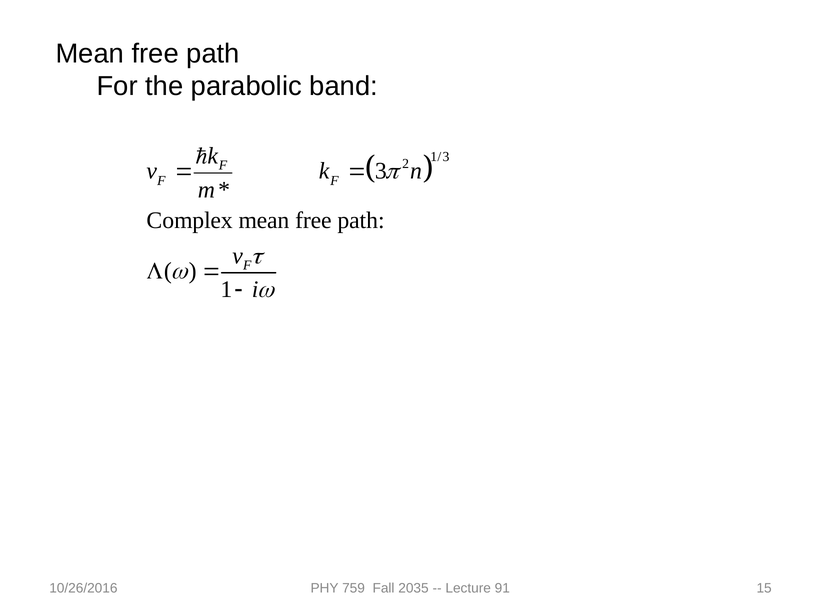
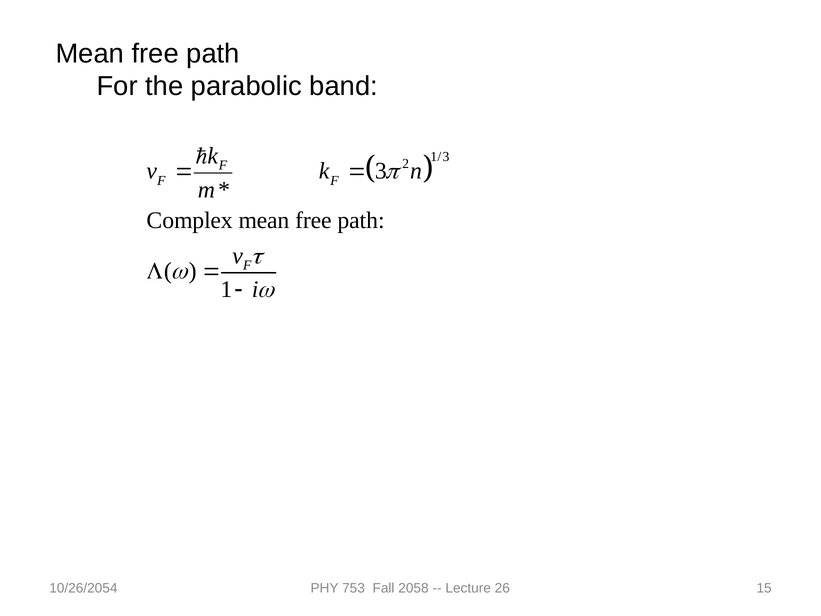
10/26/2016: 10/26/2016 -> 10/26/2054 (83, 588)
759: 759 -> 753 (354, 588)
2035: 2035 -> 2058 (413, 588)
91: 91 -> 26 (502, 588)
